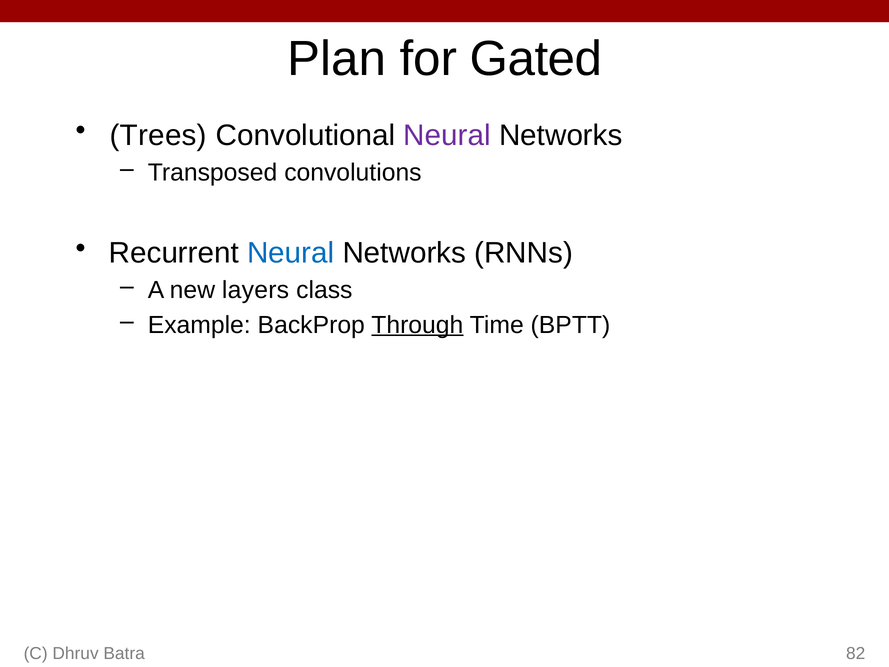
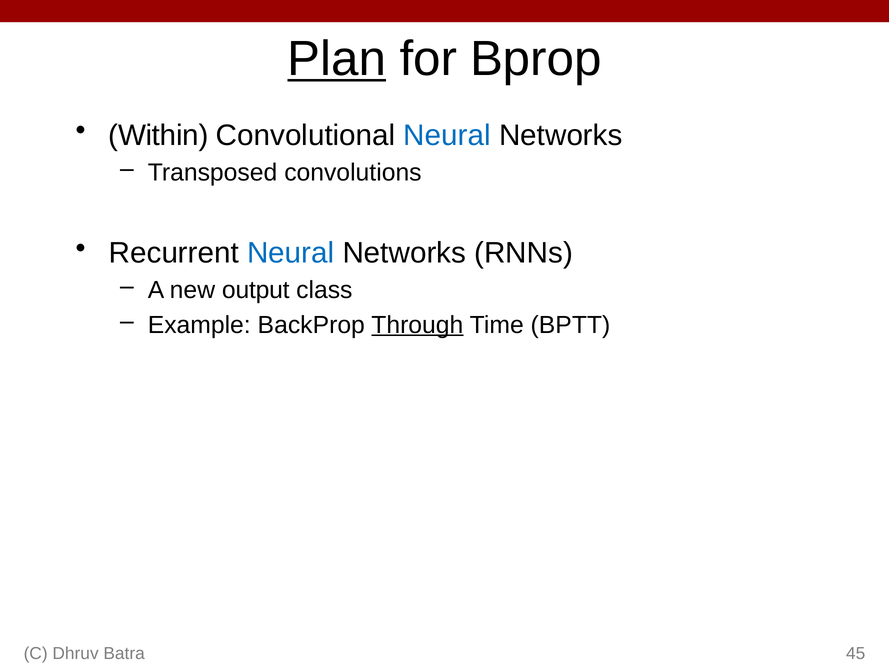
Plan underline: none -> present (337, 59)
Gated: Gated -> Bprop (536, 59)
Trees: Trees -> Within (158, 135)
Neural colour: purple -> blue (447, 135)
layers: layers -> output (256, 290)
82: 82 -> 45 (856, 653)
